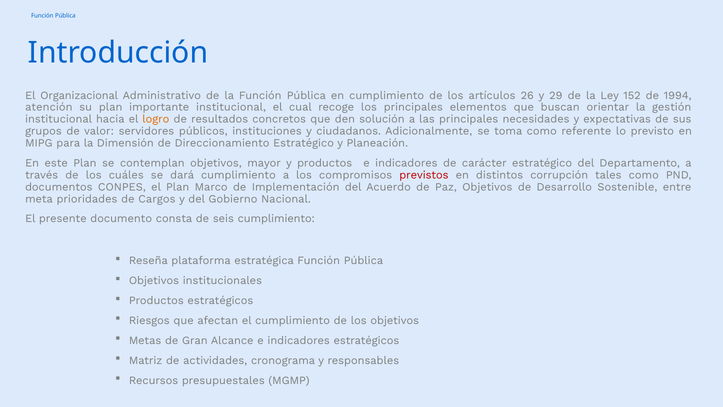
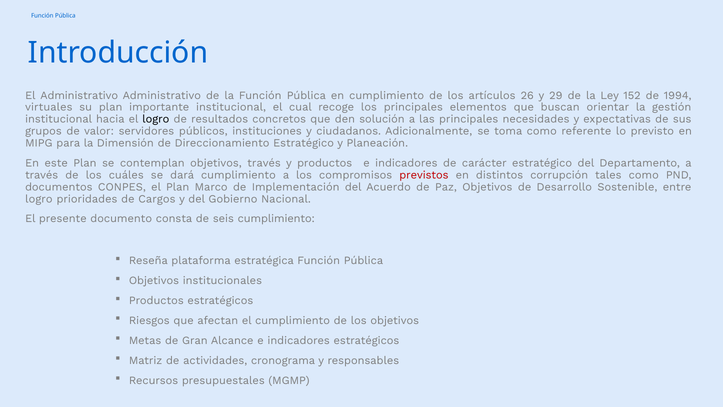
El Organizacional: Organizacional -> Administrativo (79, 95)
atención: atención -> virtuales (49, 107)
logro colour: orange -> black (156, 119)
objetivos mayor: mayor -> través (264, 163)
meta: meta -> logro (39, 199)
